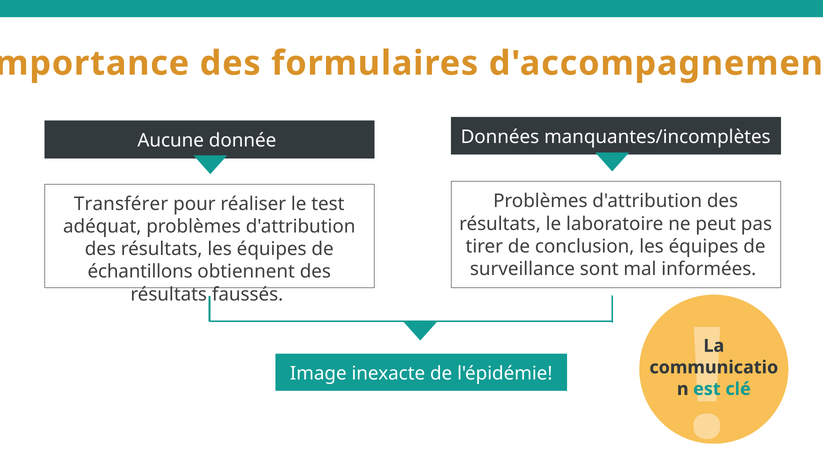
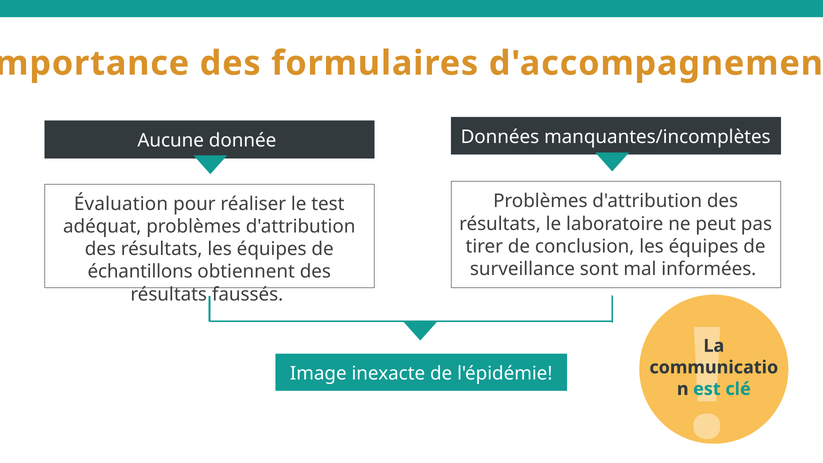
Transférer: Transférer -> Évaluation (121, 204)
